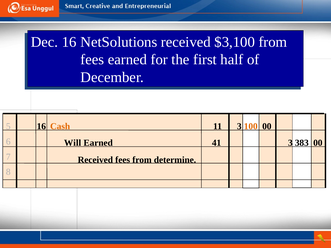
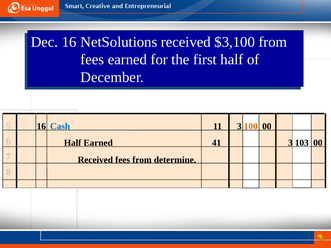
Cash colour: orange -> blue (60, 126)
Will: Will -> Half (73, 143)
383: 383 -> 103 (302, 143)
